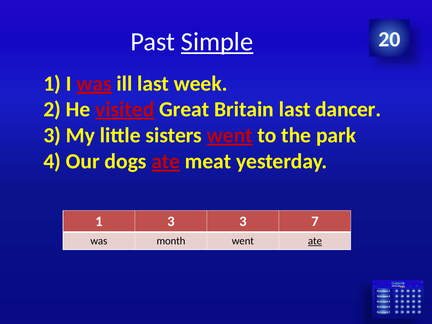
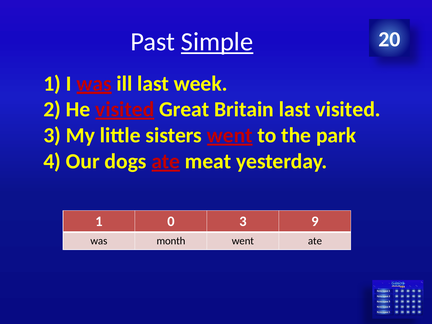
last dancer: dancer -> visited (348, 109)
1 3: 3 -> 0 (171, 222)
7: 7 -> 9 (315, 222)
ate underline: present -> none (315, 241)
